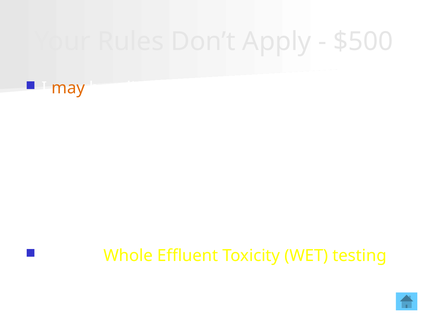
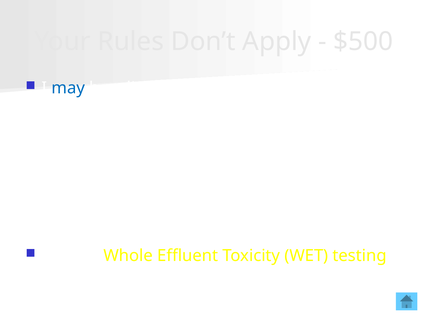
may colour: orange -> blue (68, 88)
